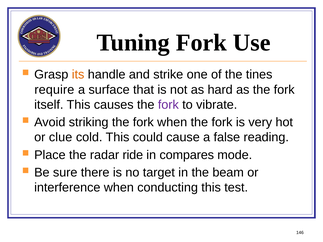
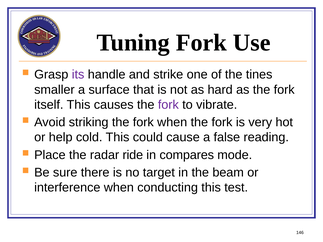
its colour: orange -> purple (78, 75)
require: require -> smaller (54, 90)
clue: clue -> help (61, 137)
